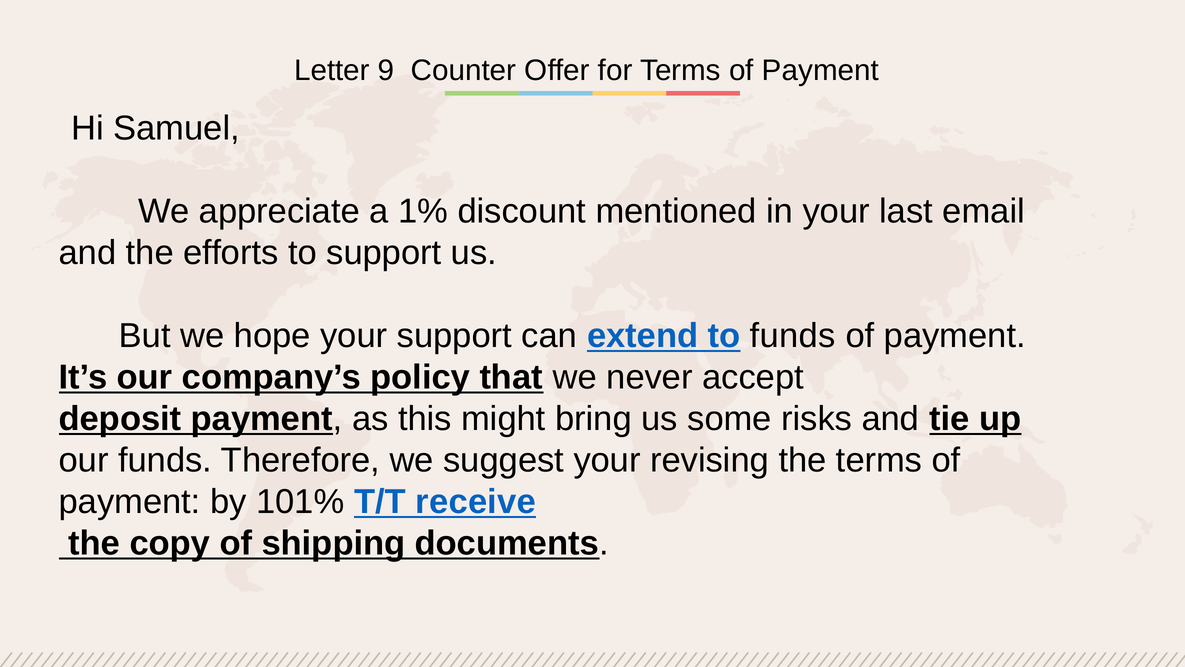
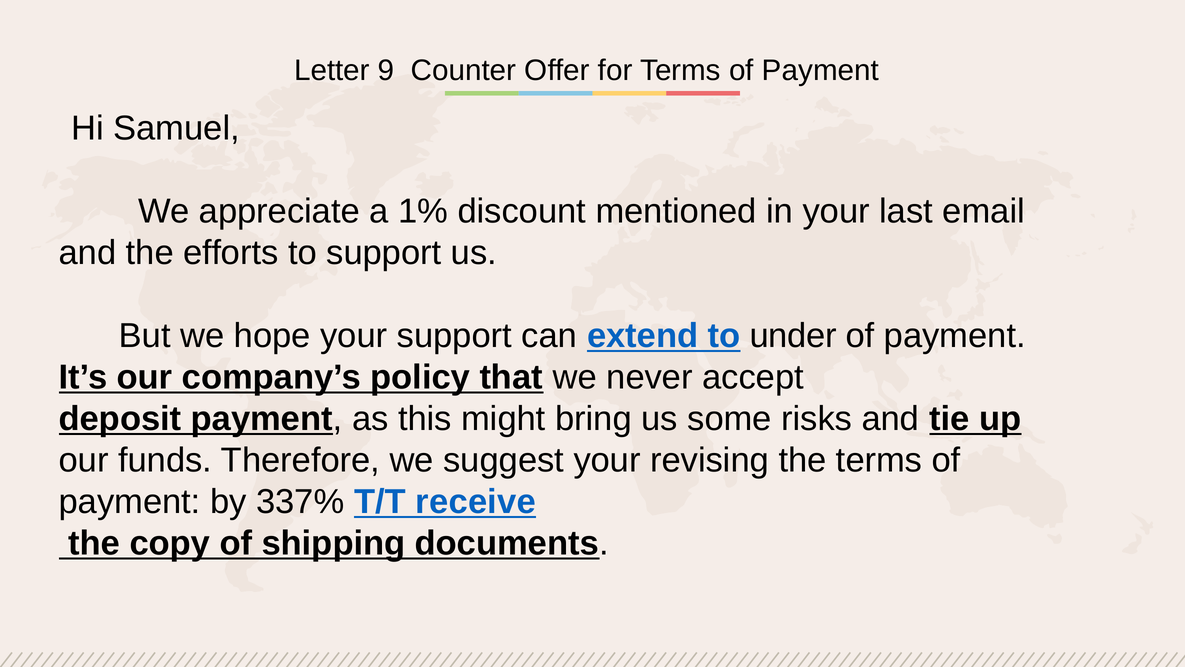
to funds: funds -> under (793, 336)
101%: 101% -> 337% (300, 502)
